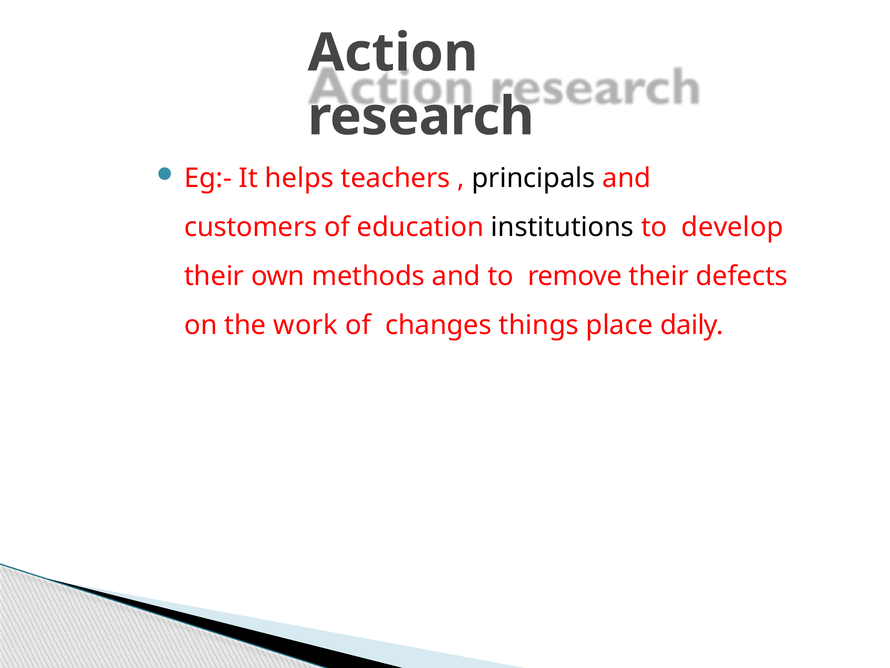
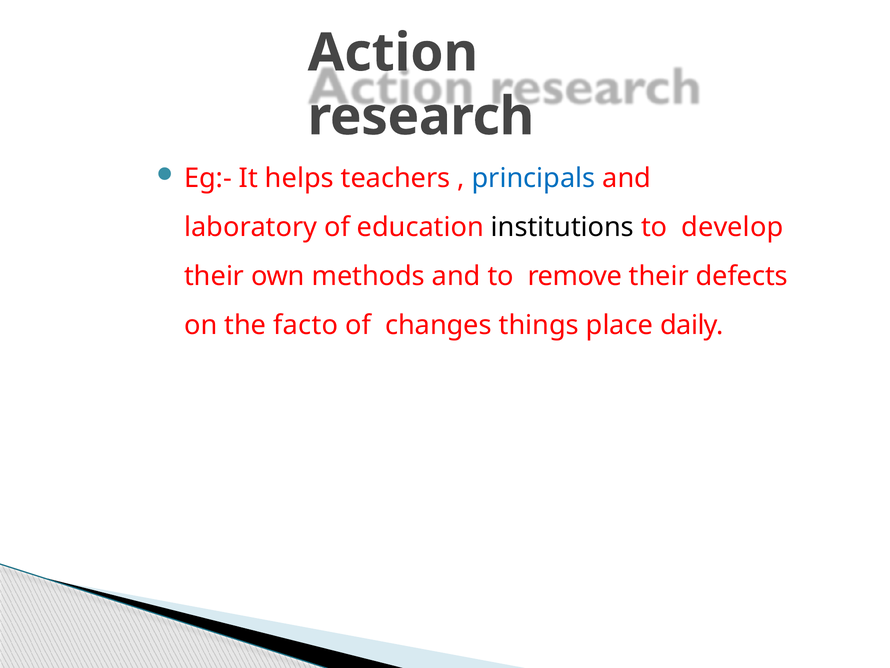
principals colour: black -> blue (534, 178)
customers: customers -> laboratory (251, 227)
work: work -> facto (306, 325)
